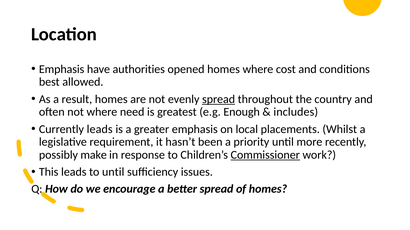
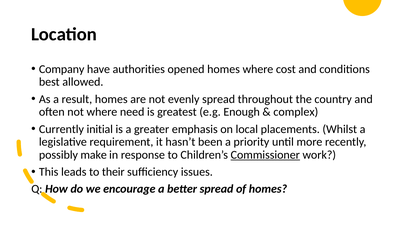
Emphasis: Emphasis -> Company (62, 69)
spread underline: present -> none (219, 99)
includes: includes -> complex (296, 112)
Currently leads: leads -> initial (100, 129)
to until: until -> their (113, 172)
